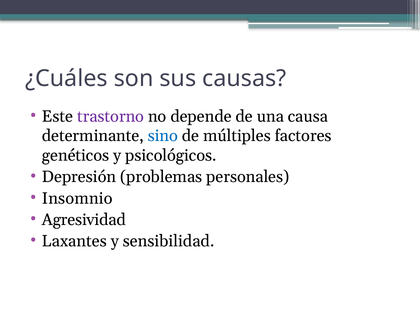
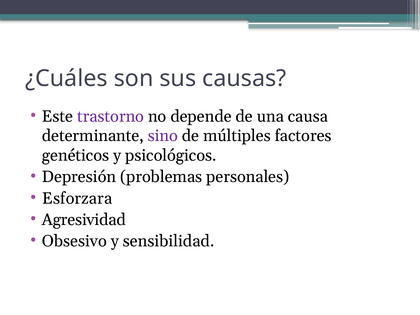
sino colour: blue -> purple (163, 136)
Insomnio: Insomnio -> Esforzara (77, 198)
Laxantes: Laxantes -> Obsesivo (74, 241)
